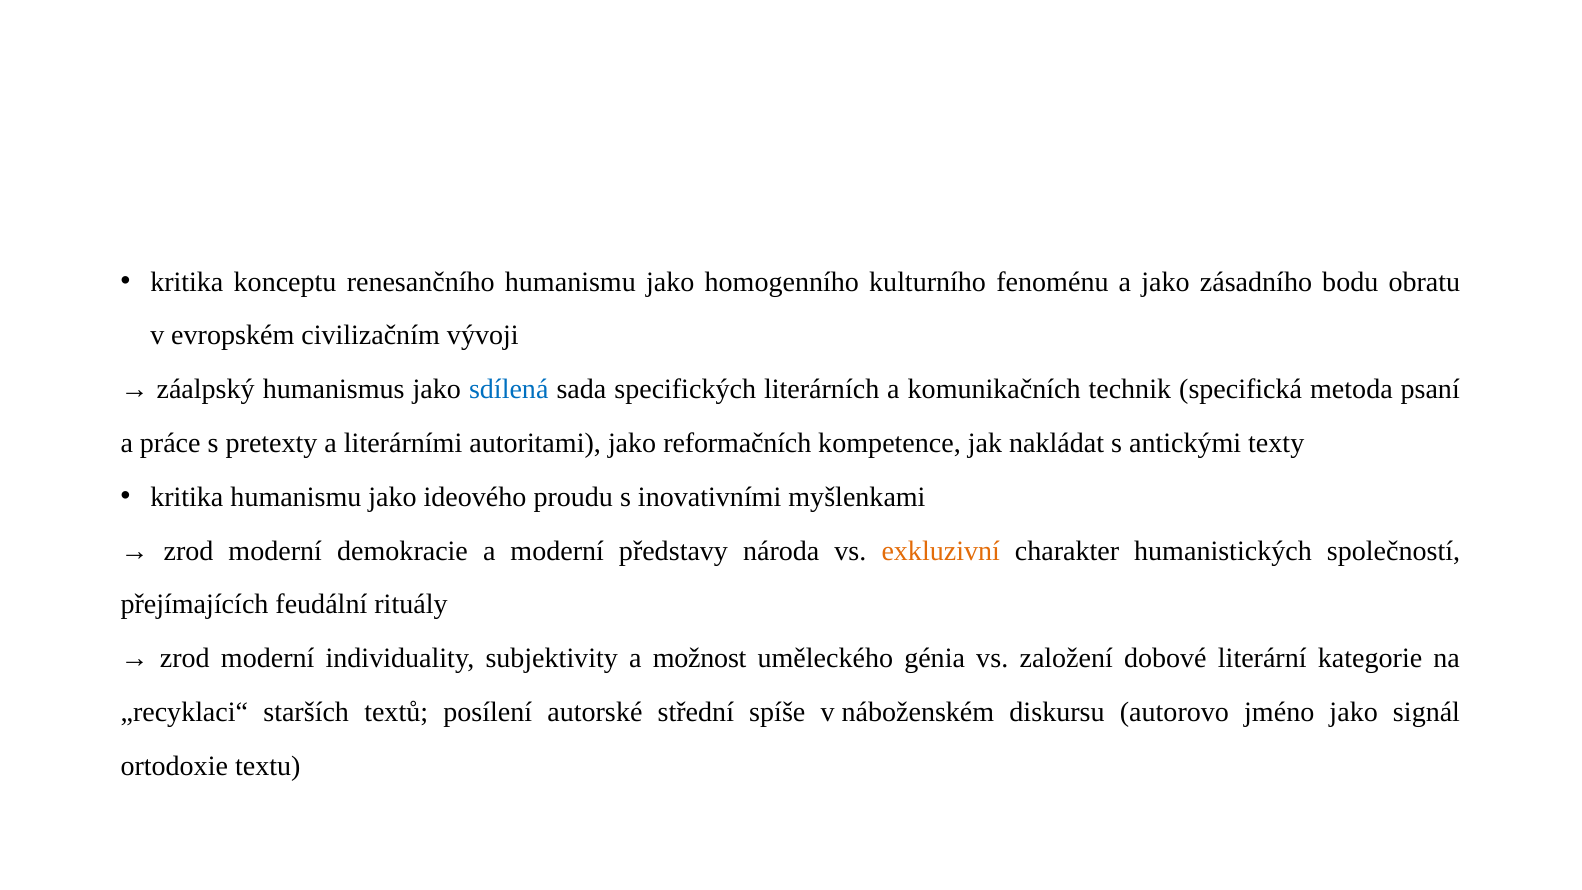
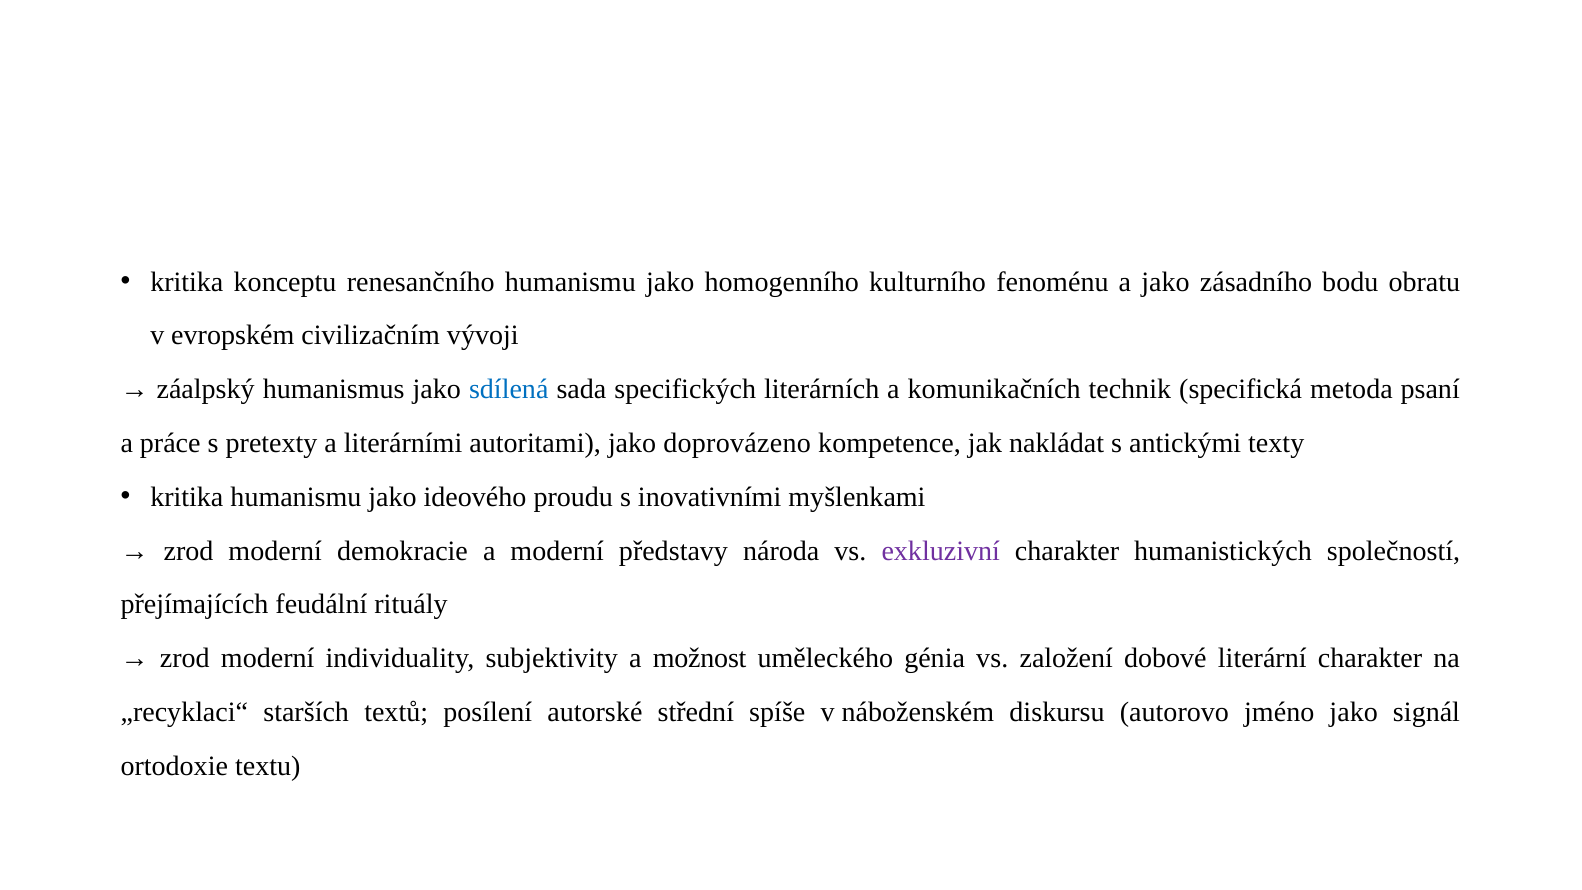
reformačních: reformačních -> doprovázeno (737, 443)
exkluzivní colour: orange -> purple (941, 551)
literární kategorie: kategorie -> charakter (1370, 658)
